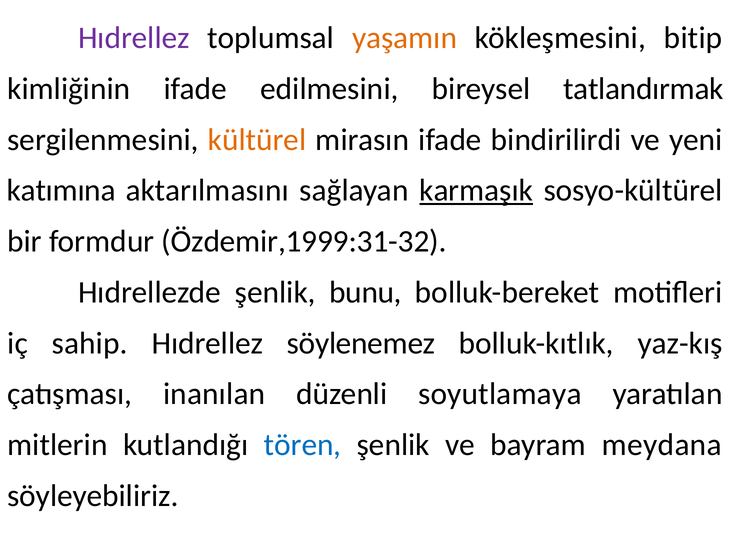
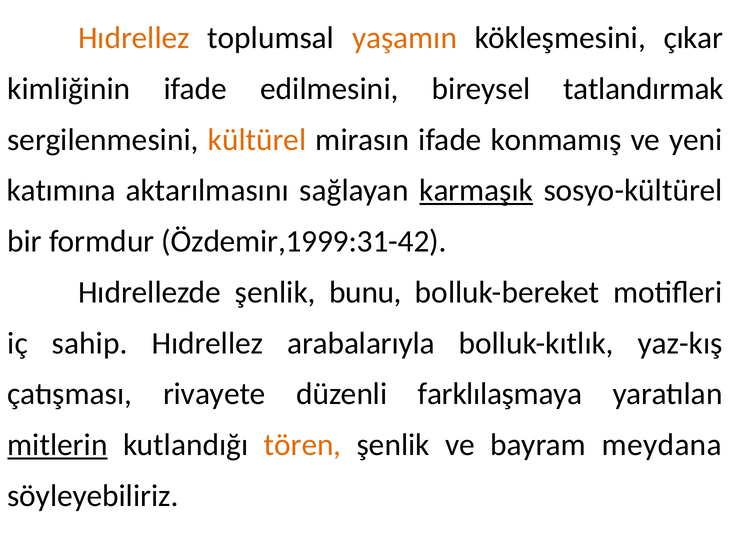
Hıdrellez colour: purple -> orange (134, 38)
bitip: bitip -> çıkar (693, 38)
bindirilirdi: bindirilirdi -> konmamış (556, 140)
Özdemir,1999:31-32: Özdemir,1999:31-32 -> Özdemir,1999:31-42 (304, 242)
söylenemez: söylenemez -> arabalarıyla (361, 343)
inanılan: inanılan -> rivayete (214, 394)
soyutlamaya: soyutlamaya -> farklılaşmaya (500, 394)
mitlerin underline: none -> present (57, 445)
tören colour: blue -> orange (303, 445)
